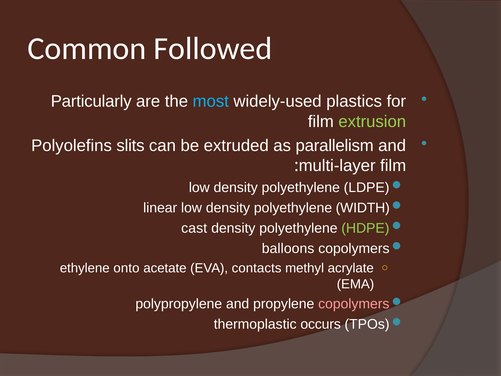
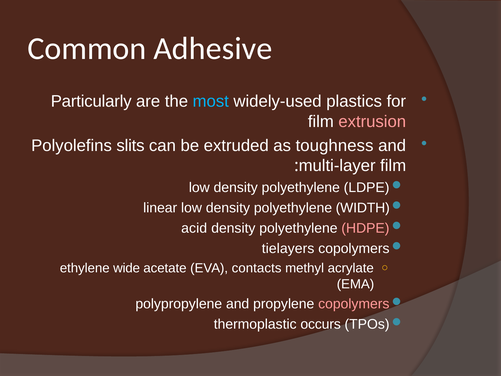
Followed: Followed -> Adhesive (213, 49)
extrusion colour: light green -> pink (372, 121)
parallelism: parallelism -> toughness (335, 146)
cast: cast -> acid (194, 228)
HDPE colour: light green -> pink (365, 228)
balloons: balloons -> tielayers (288, 248)
onto: onto -> wide (127, 268)
